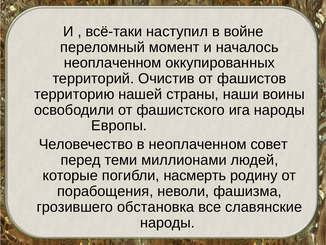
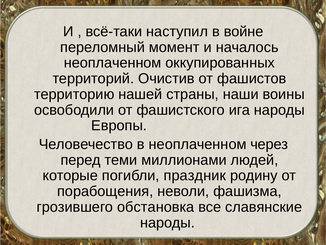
совет: совет -> через (269, 144)
насмерть: насмерть -> праздник (195, 175)
